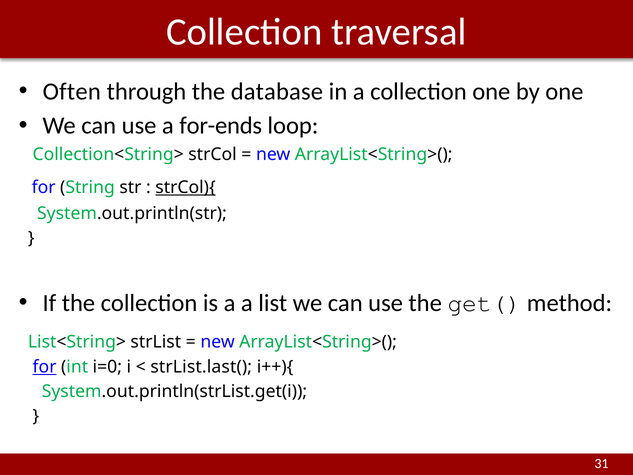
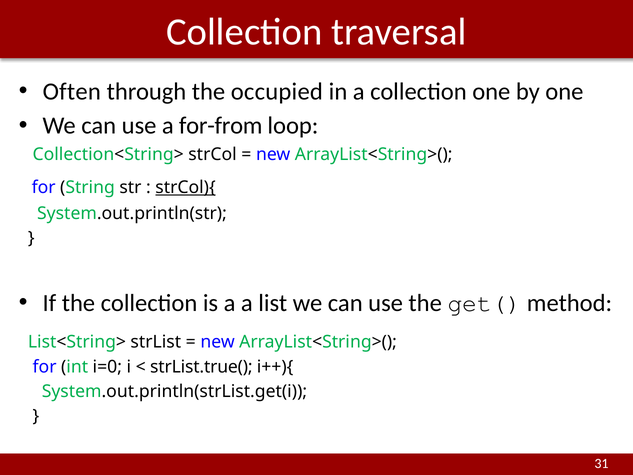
database: database -> occupied (277, 91)
for-ends: for-ends -> for-from (221, 126)
for underline: present -> none (45, 367)
strList.last(: strList.last( -> strList.true( (201, 367)
